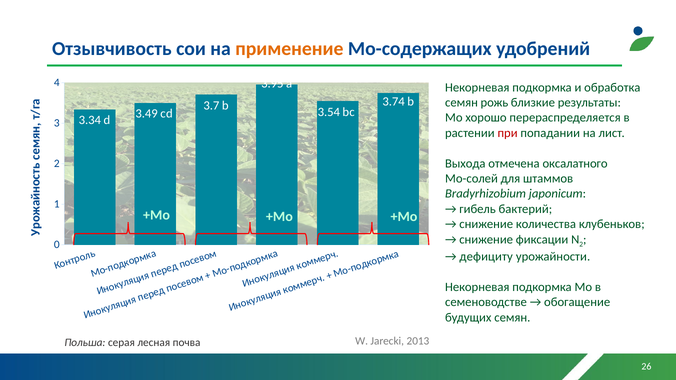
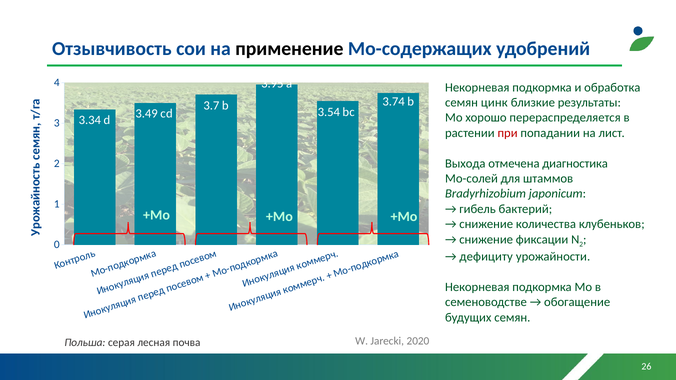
применение colour: orange -> black (289, 49)
рожь: рожь -> цинк (494, 103)
оксалатного: оксалатного -> диагностика (575, 163)
2013: 2013 -> 2020 (418, 341)
